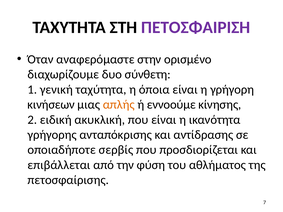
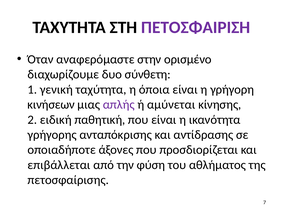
απλής colour: orange -> purple (119, 105)
εννοούμε: εννοούμε -> αμύνεται (171, 105)
ακυκλική: ακυκλική -> παθητική (100, 120)
σερβίς: σερβίς -> άξονες (116, 150)
